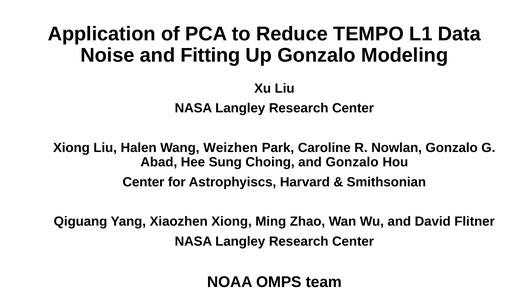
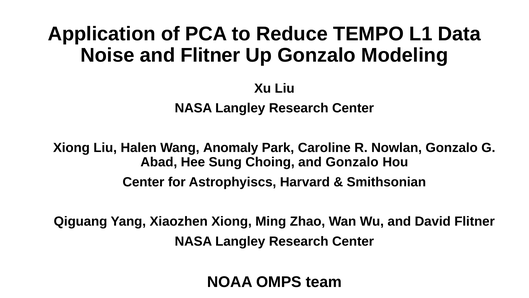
and Fitting: Fitting -> Flitner (210, 55)
Weizhen: Weizhen -> Anomaly (231, 148)
